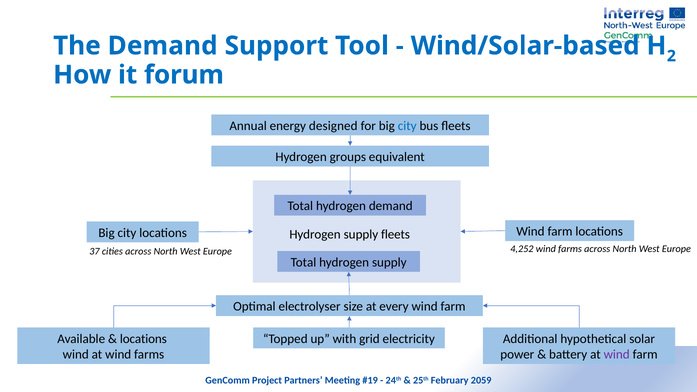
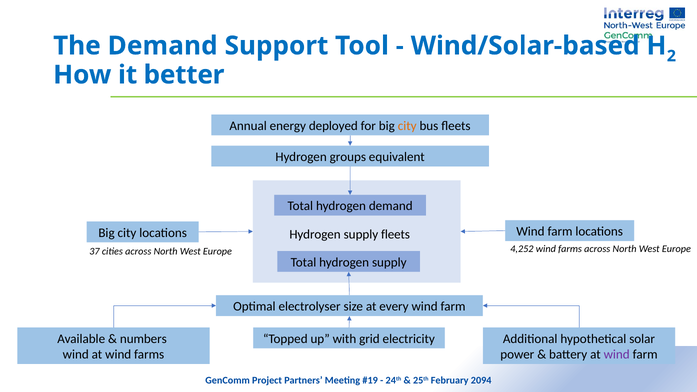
forum: forum -> better (184, 75)
designed: designed -> deployed (333, 126)
city colour: blue -> orange (407, 126)
locations: locations -> numbers (143, 339)
2059: 2059 -> 2094 (481, 381)
